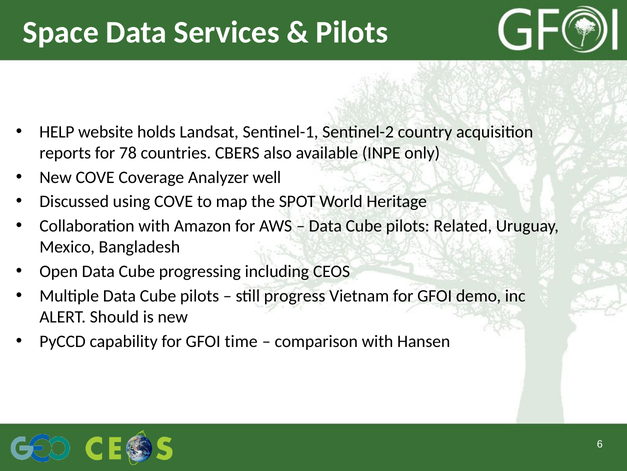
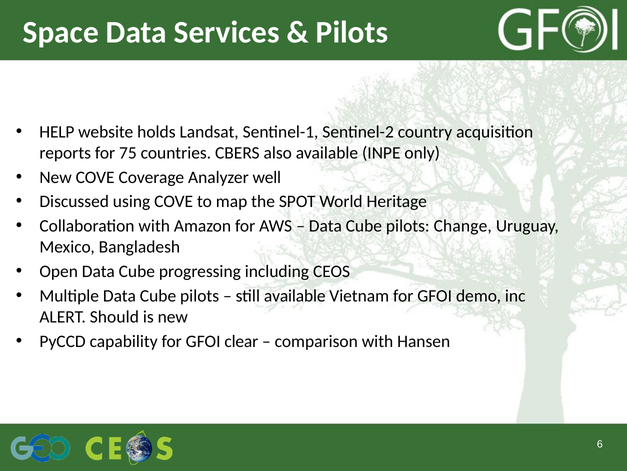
78: 78 -> 75 (128, 153)
Related: Related -> Change (463, 226)
still progress: progress -> available (295, 295)
time: time -> clear (241, 341)
